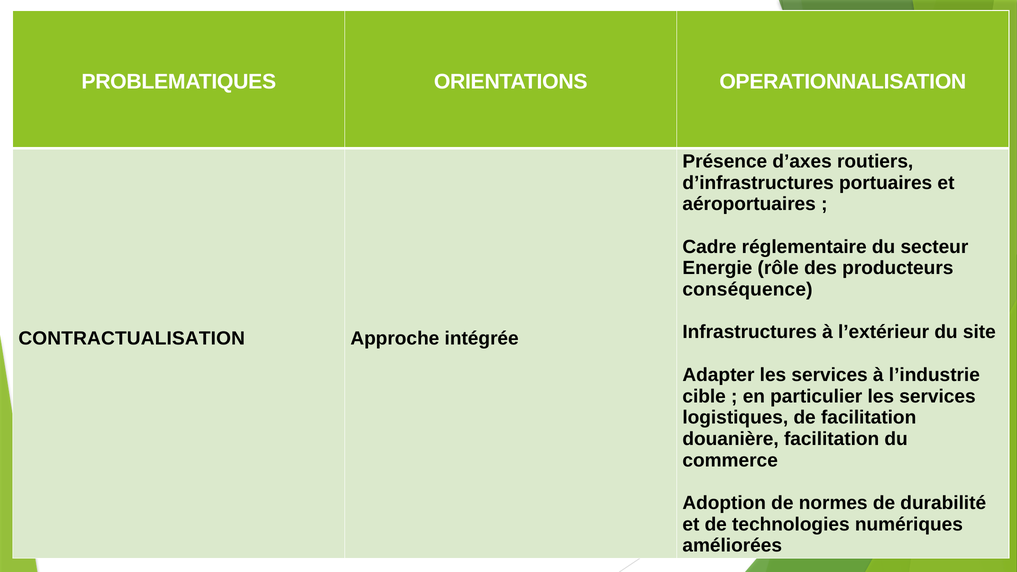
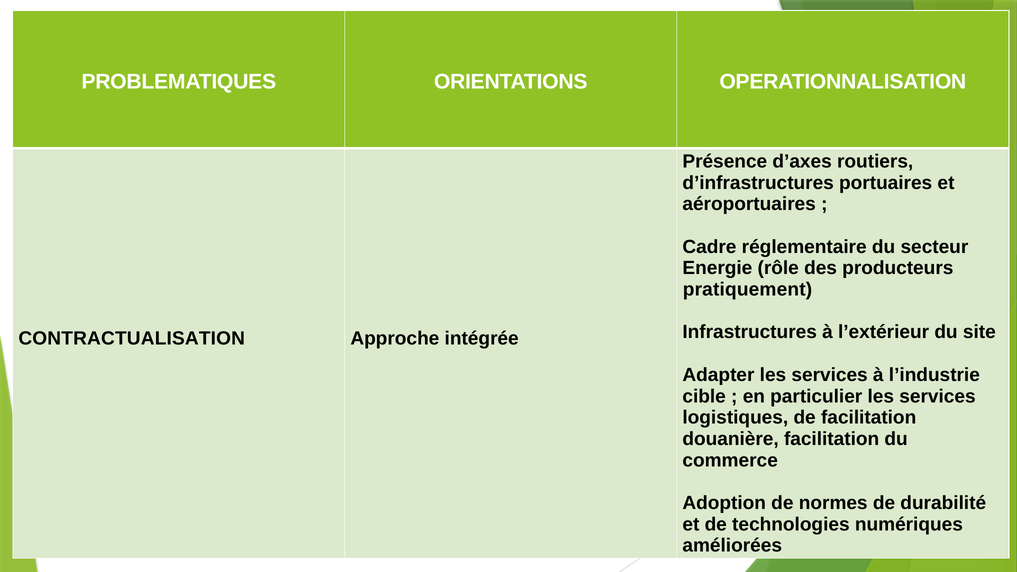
conséquence: conséquence -> pratiquement (747, 290)
